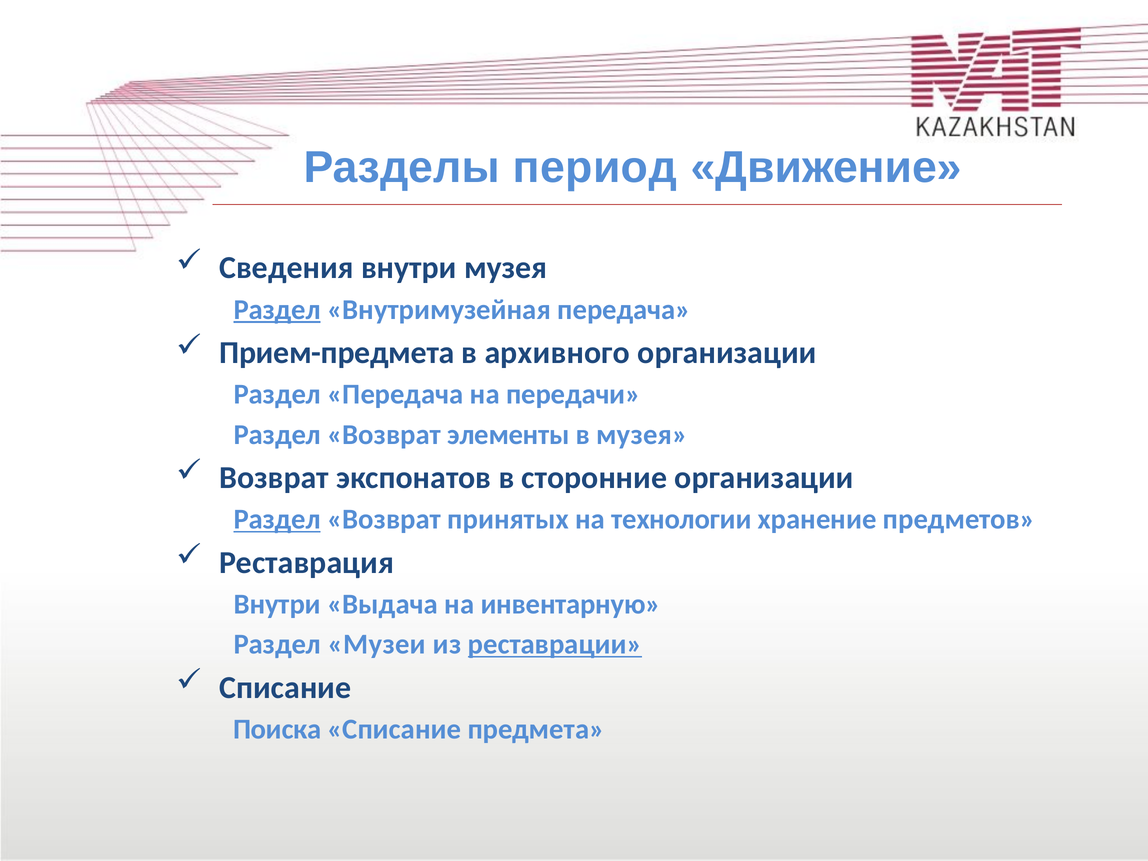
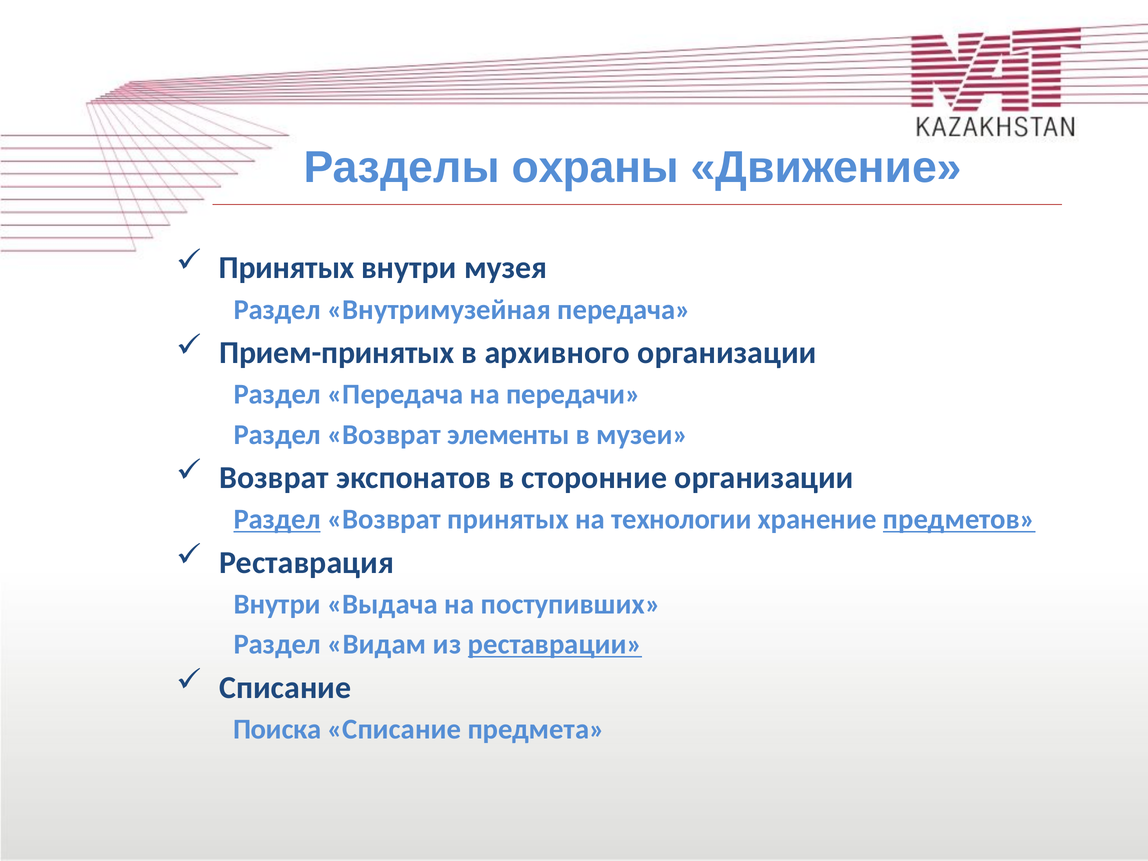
период: период -> охраны (595, 168)
Сведения: Сведения -> Принятых (287, 268)
Раздел underline: present -> none (277, 310)
Прием-предмета: Прием-предмета -> Прием-принятых (337, 353)
в музея: музея -> музеи (642, 435)
предметов underline: none -> present (959, 520)
инвентарную: инвентарную -> поступивших (571, 604)
Музеи: Музеи -> Видам (377, 645)
